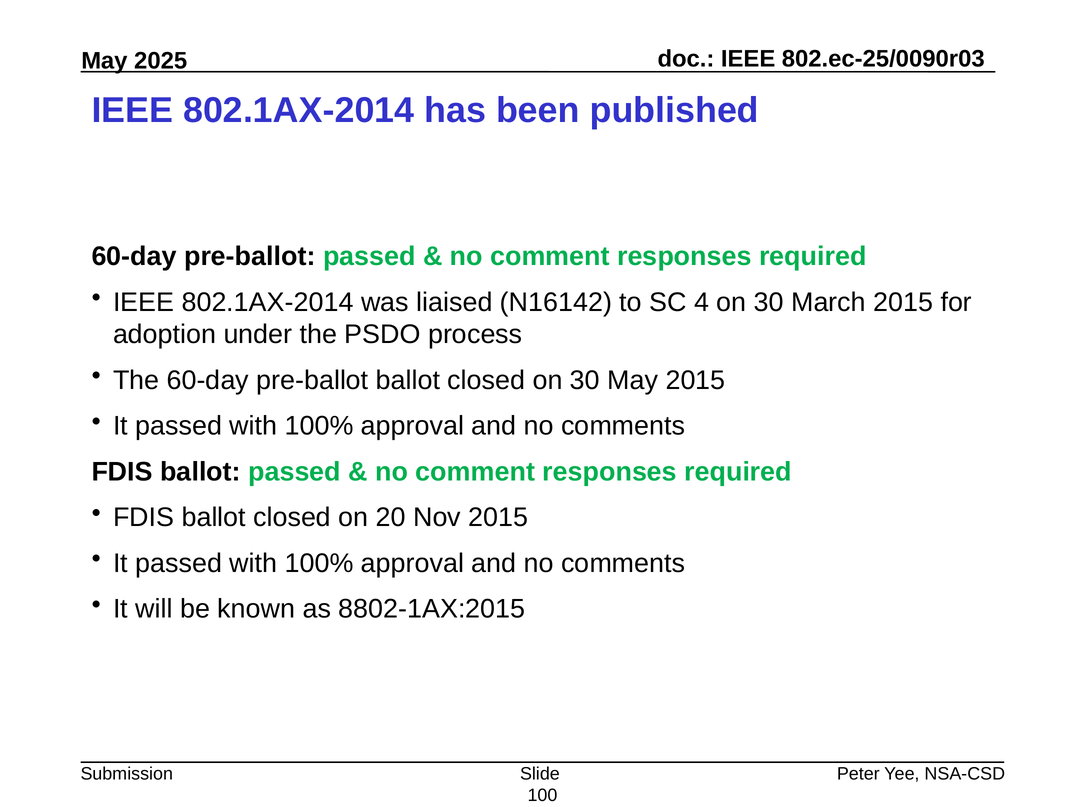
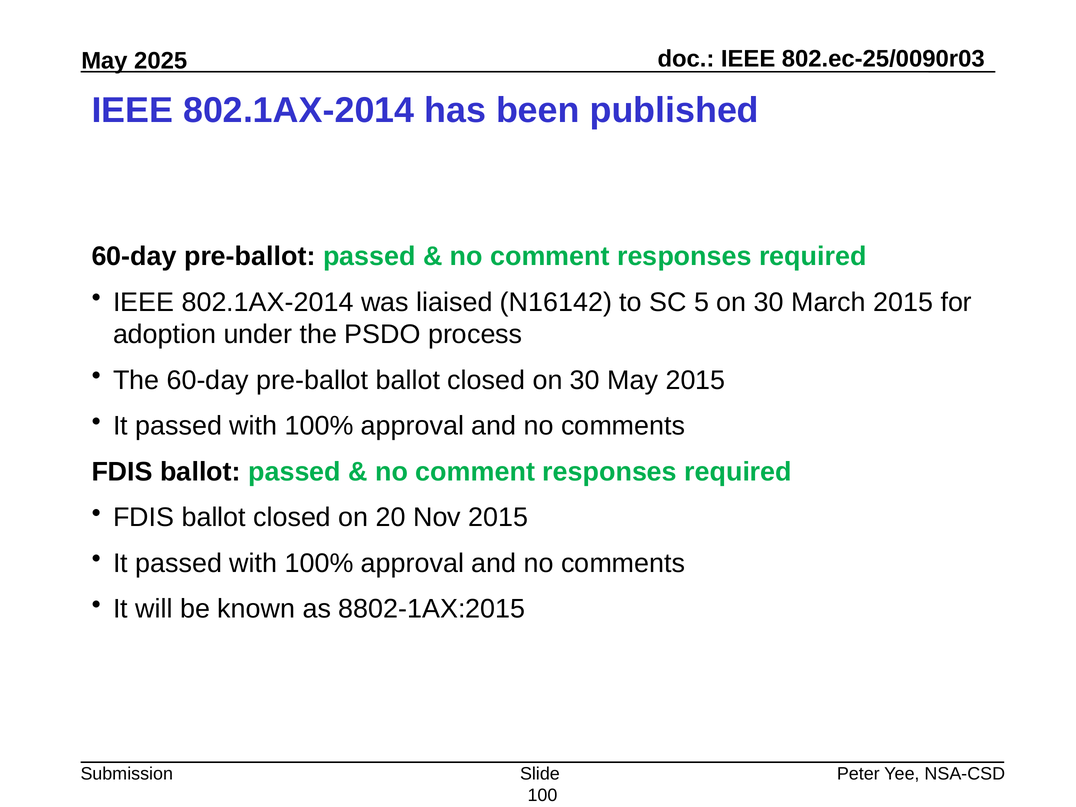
4: 4 -> 5 (702, 302)
